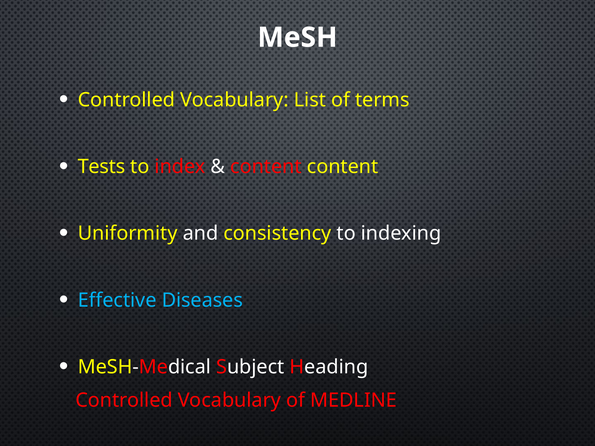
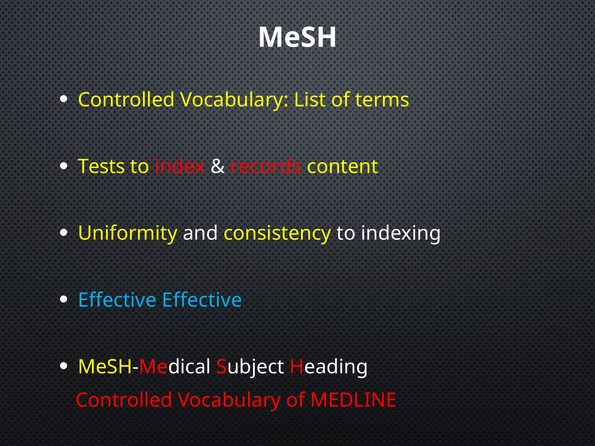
content: content -> records (266, 167)
Effective Diseases: Diseases -> Effective (202, 300)
